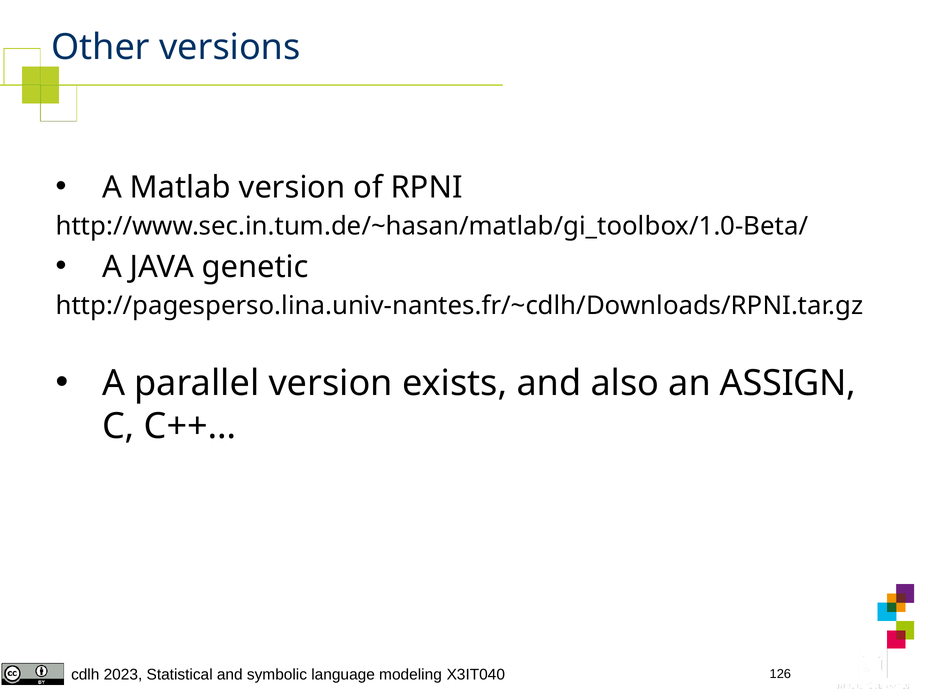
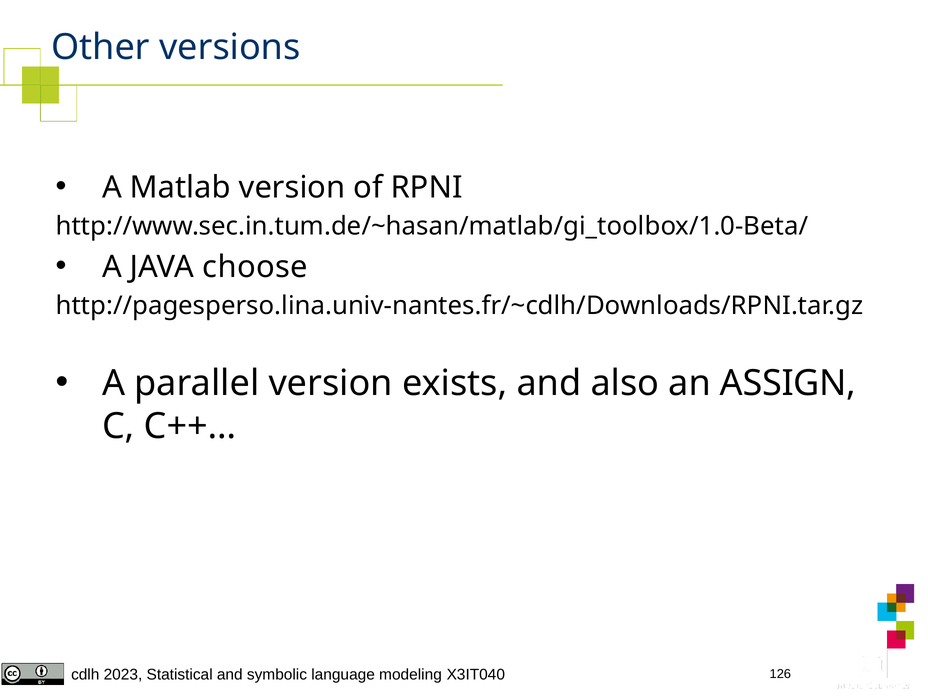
genetic: genetic -> choose (255, 267)
